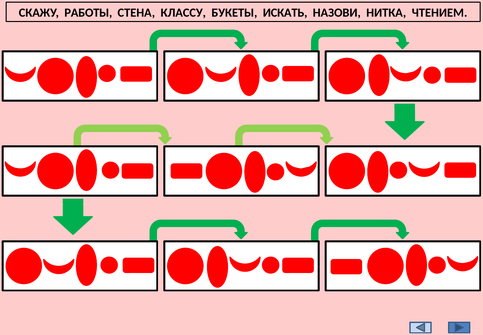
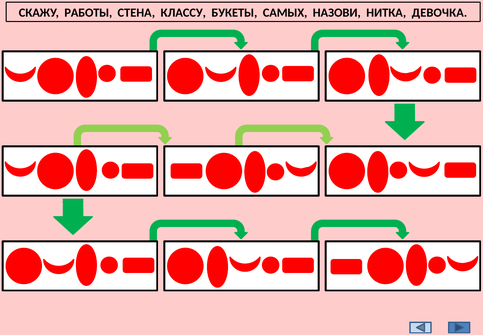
ИСКАТЬ: ИСКАТЬ -> САМЫХ (285, 13)
ЧТЕНИЕМ: ЧТЕНИЕМ -> ДЕВОЧКА (440, 13)
